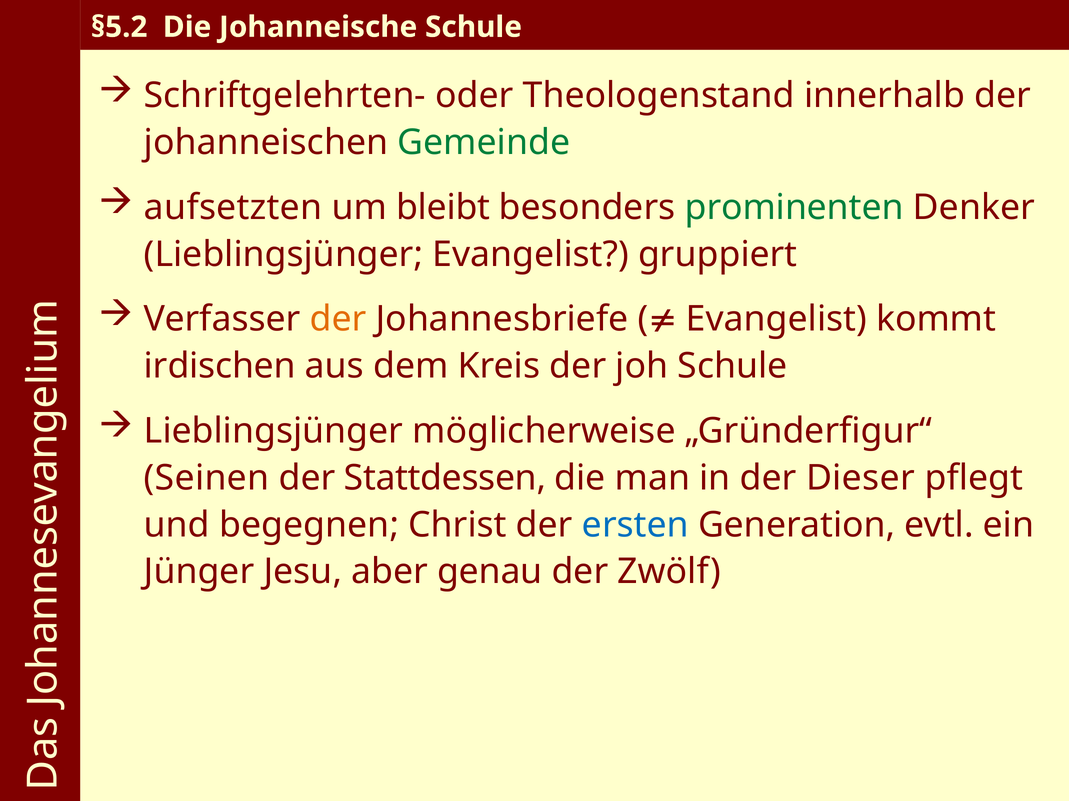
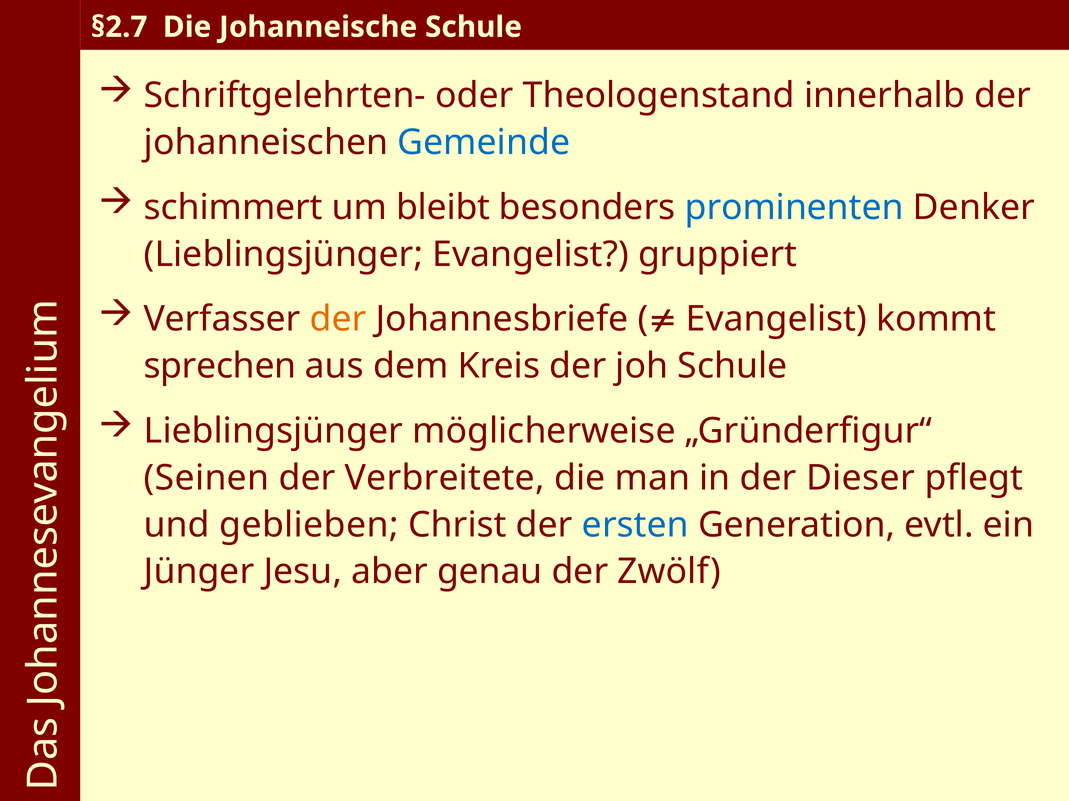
§5.2: §5.2 -> §2.7 (119, 27)
Gemeinde colour: green -> blue (484, 143)
aufsetzten: aufsetzten -> schimmert (233, 208)
prominenten colour: green -> blue (794, 208)
irdischen: irdischen -> sprechen (220, 366)
Stattdessen: Stattdessen -> Verbreitete (445, 478)
begegnen: begegnen -> geblieben (309, 525)
